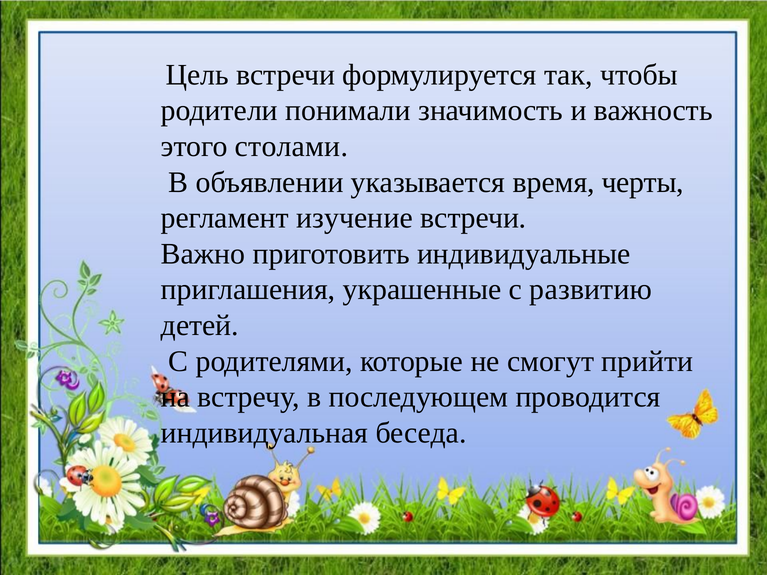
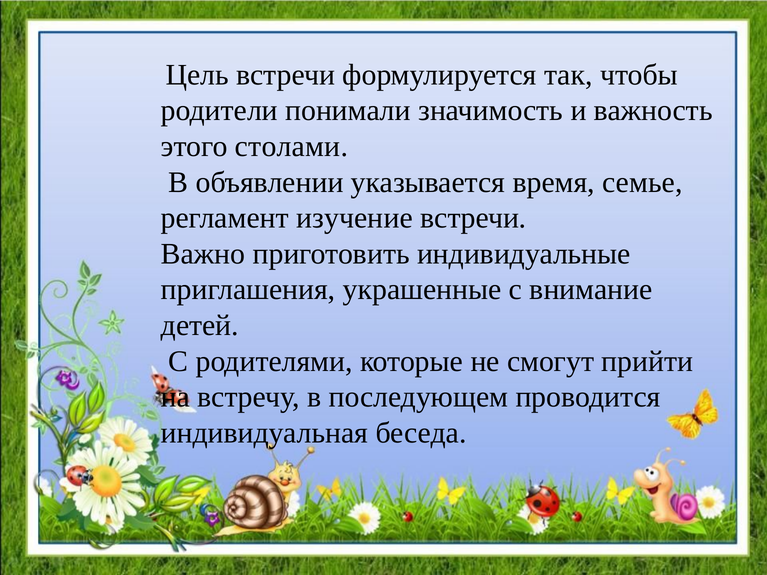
черты: черты -> семье (643, 182)
развитию: развитию -> внимание (591, 290)
